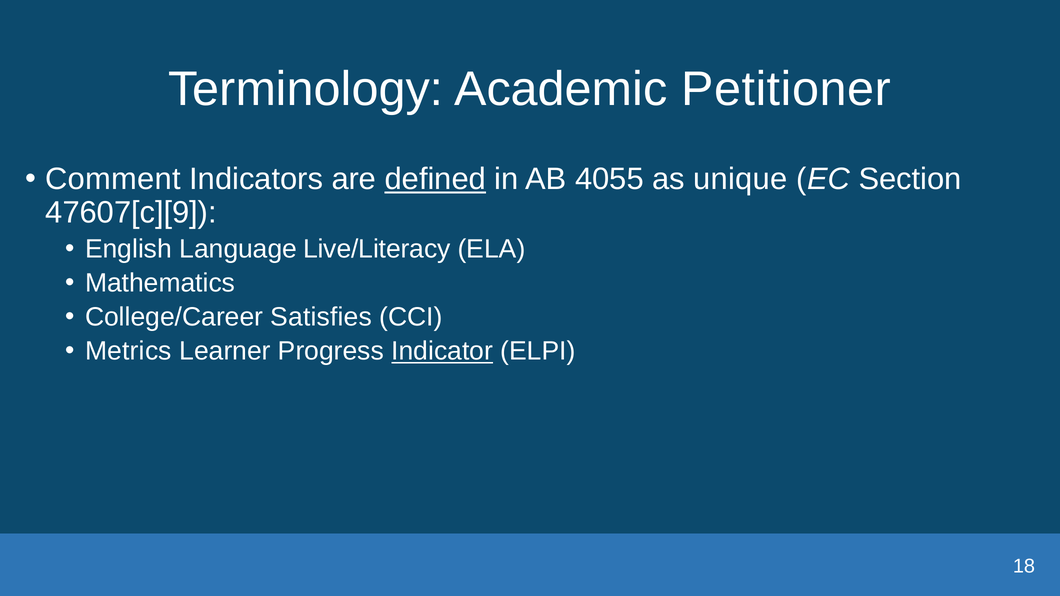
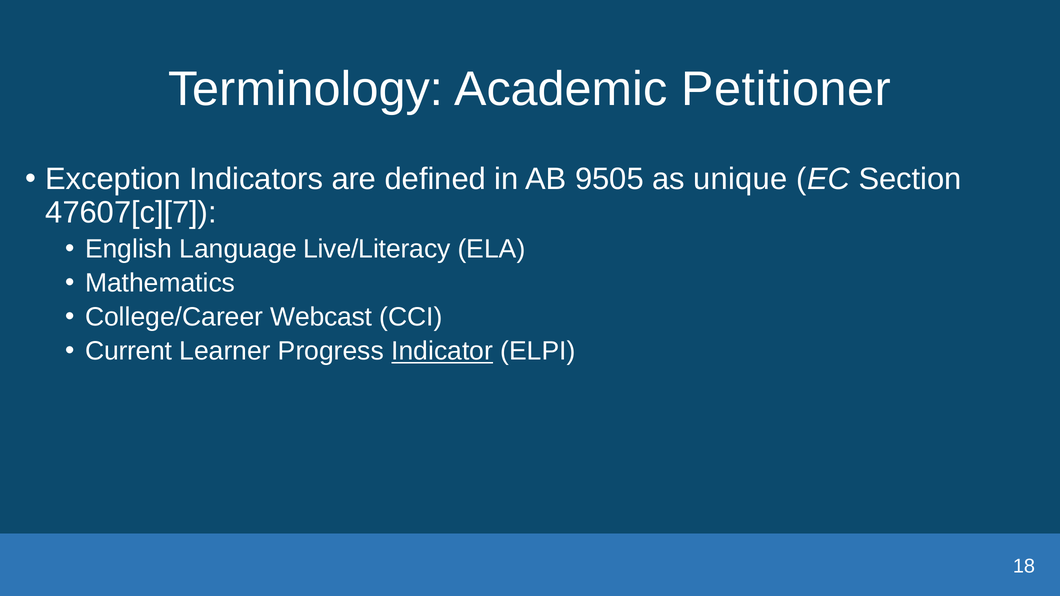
Comment: Comment -> Exception (113, 179)
defined underline: present -> none (435, 179)
4055: 4055 -> 9505 (609, 179)
47607[c][9: 47607[c][9 -> 47607[c][7 (131, 212)
Satisfies: Satisfies -> Webcast (321, 317)
Metrics: Metrics -> Current (129, 351)
